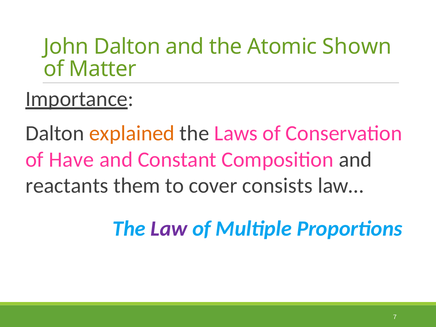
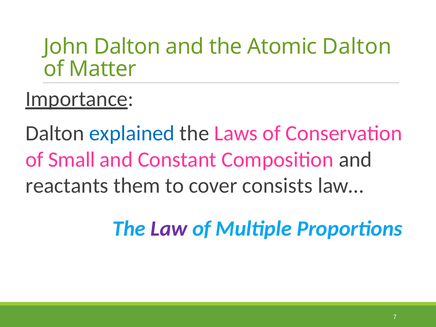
Atomic Shown: Shown -> Dalton (357, 47)
explained colour: orange -> blue (132, 133)
Have: Have -> Small (72, 160)
